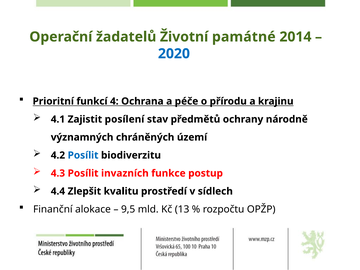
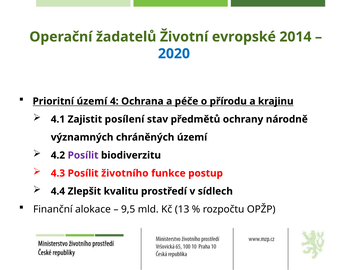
památné: památné -> evropské (244, 37)
Prioritní funkcí: funkcí -> území (92, 101)
Posílit colour: blue -> purple (83, 155)
invazních: invazních -> životního (125, 173)
